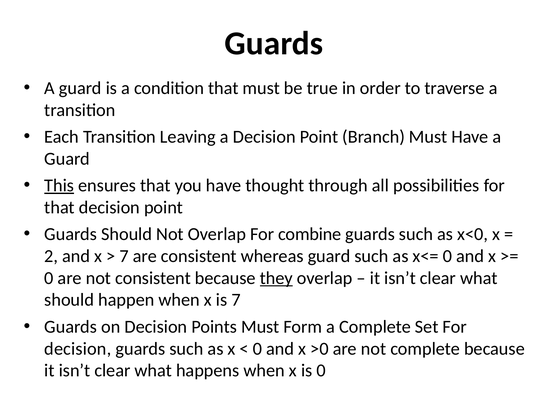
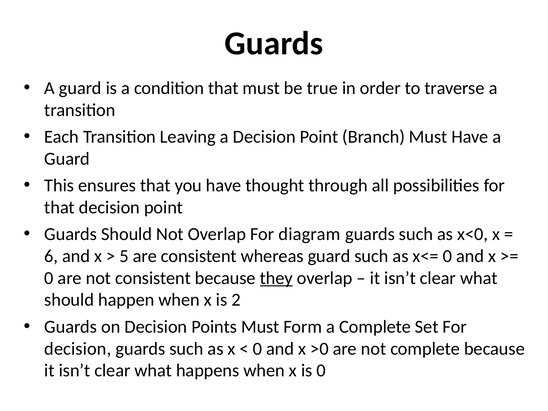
This underline: present -> none (59, 185)
combine: combine -> diagram (310, 234)
2: 2 -> 6 (51, 256)
7: 7 -> 5 (124, 256)
is 7: 7 -> 2 (236, 300)
